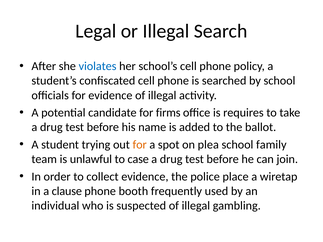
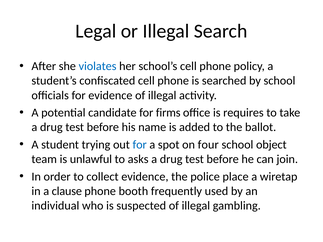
for colour: orange -> blue (140, 145)
plea: plea -> four (208, 145)
family: family -> object (271, 145)
case: case -> asks (138, 159)
